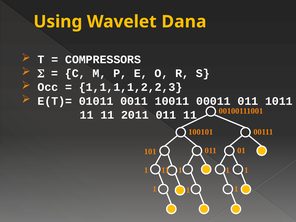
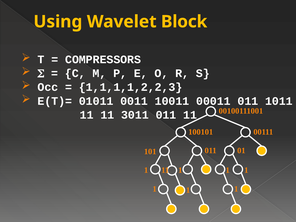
Dana: Dana -> Block (184, 22)
2011: 2011 -> 3011 (135, 115)
